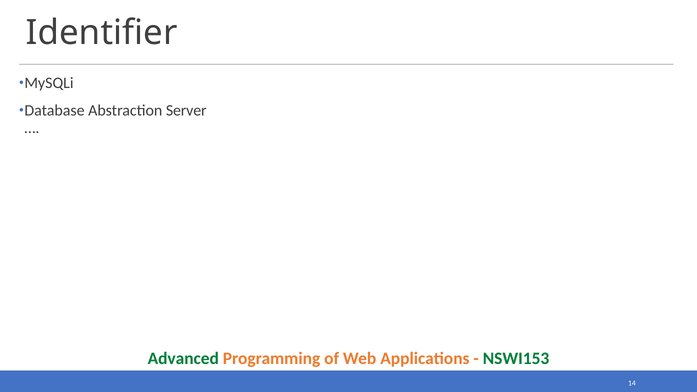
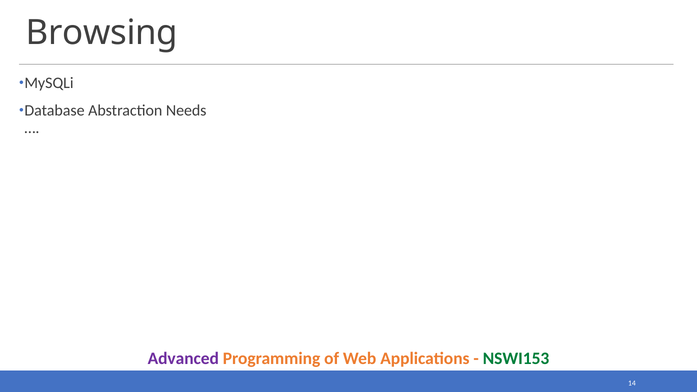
Identifier: Identifier -> Browsing (102, 33)
Server: Server -> Needs (186, 111)
Advanced colour: green -> purple (183, 358)
